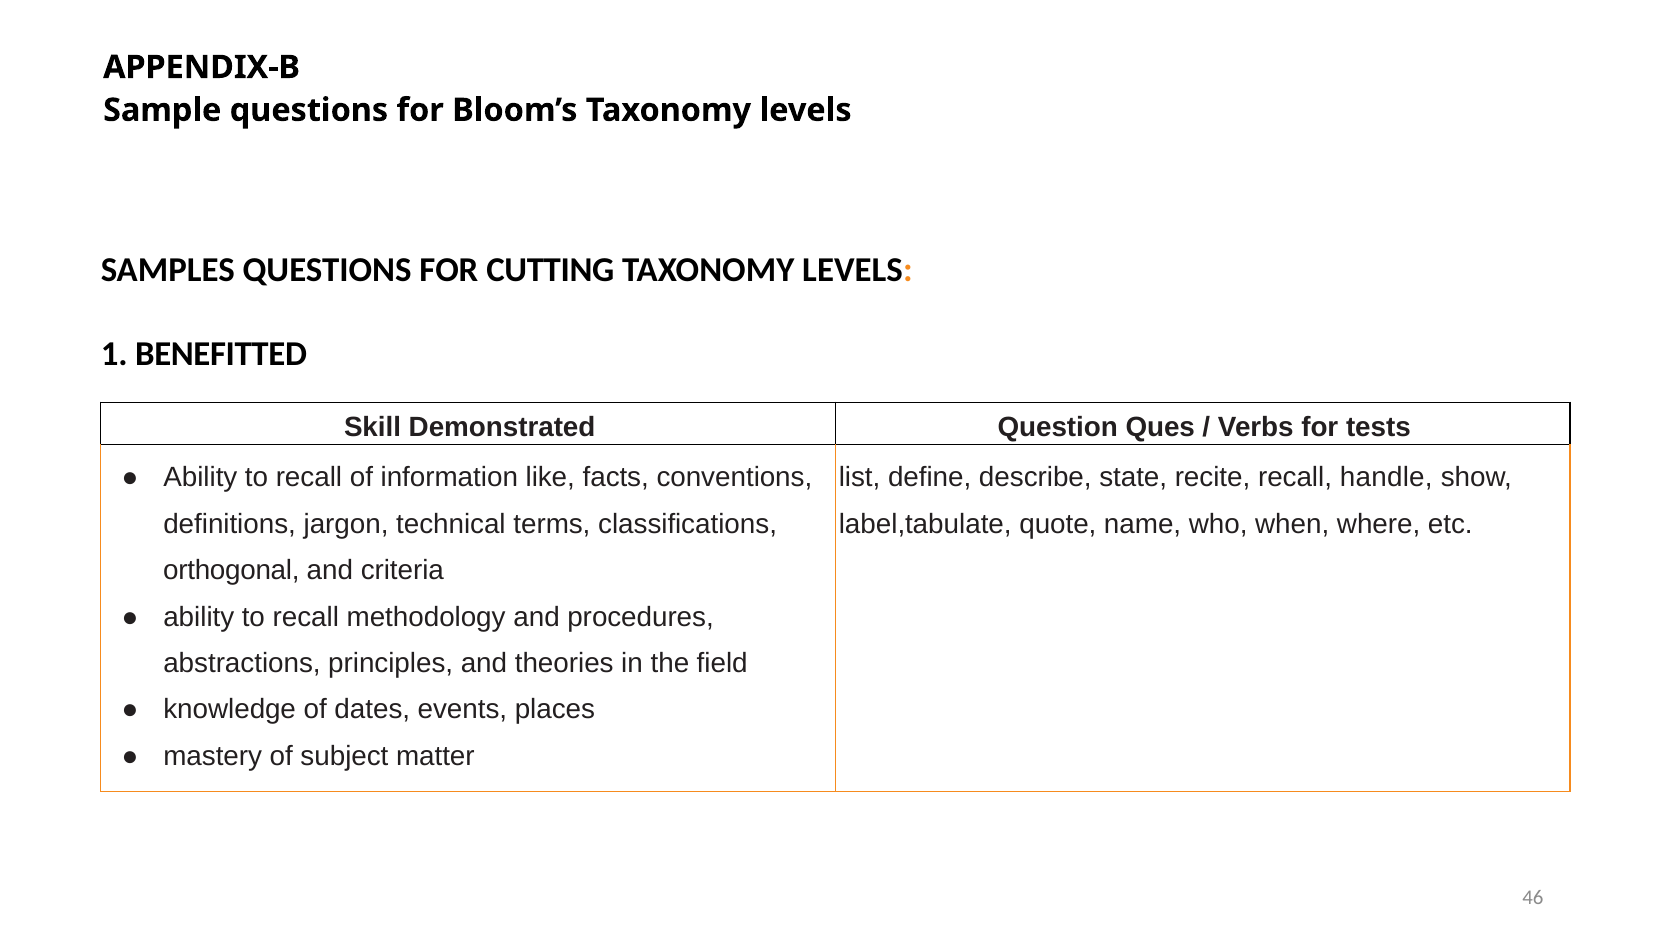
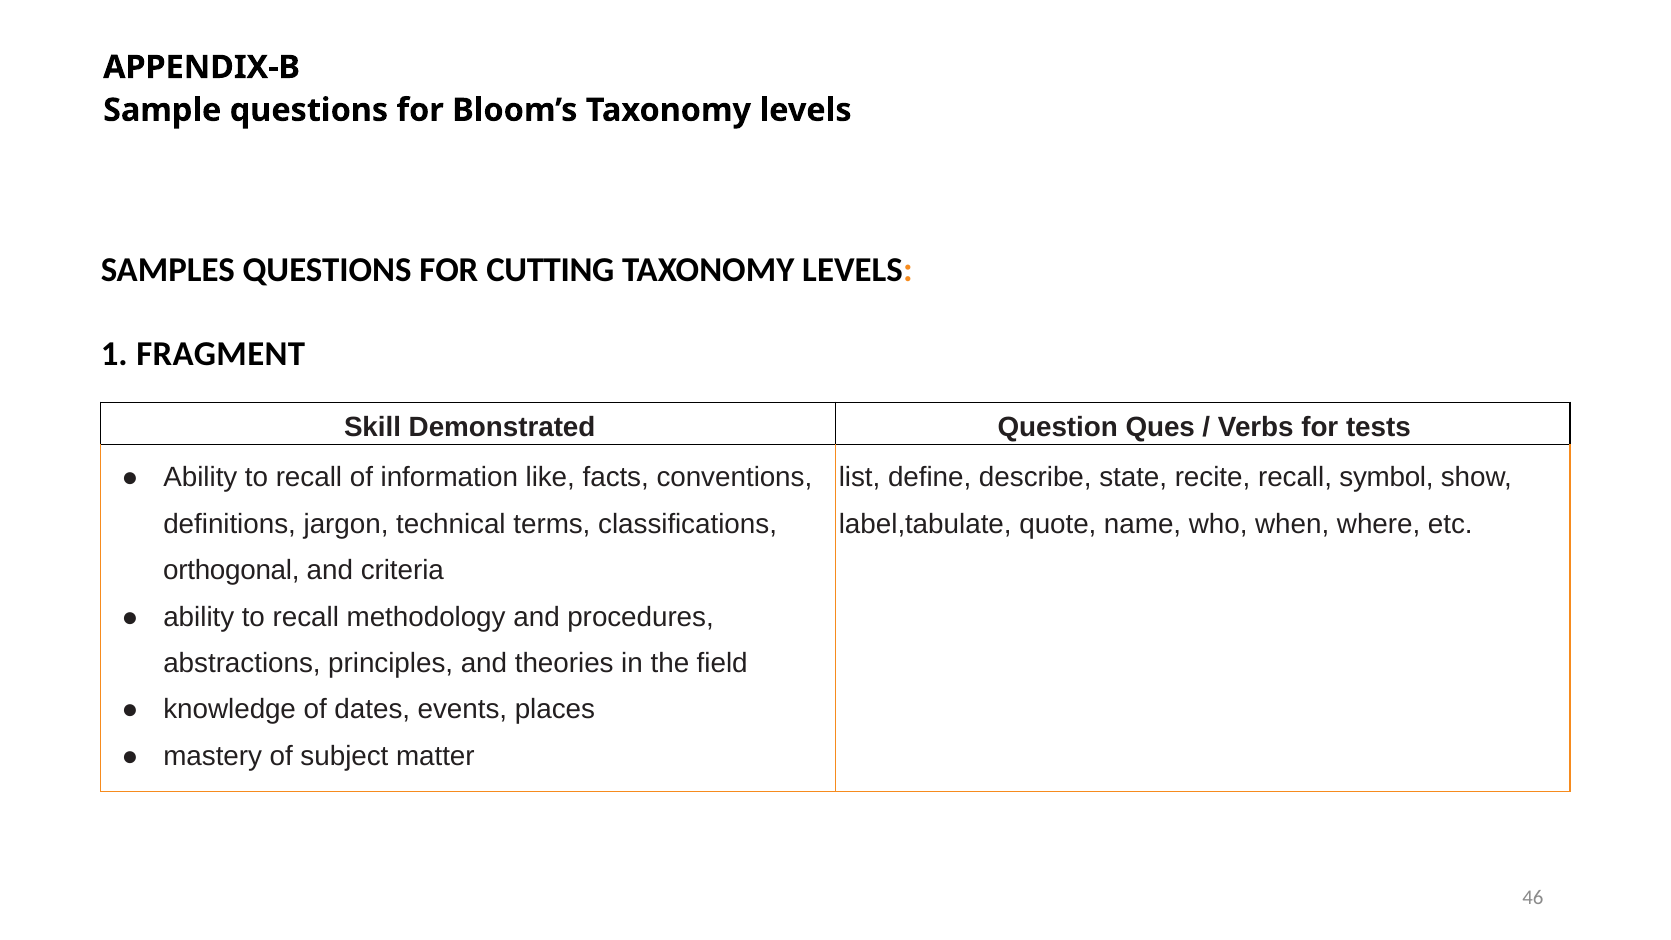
BENEFITTED: BENEFITTED -> FRAGMENT (221, 354)
handle: handle -> symbol (1387, 478)
